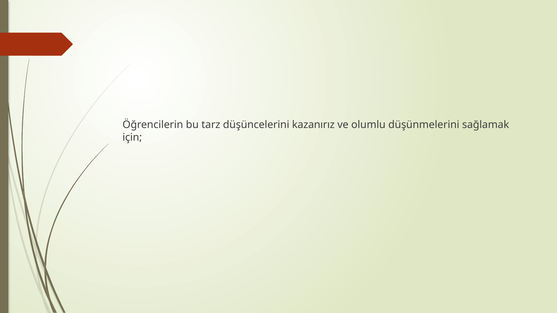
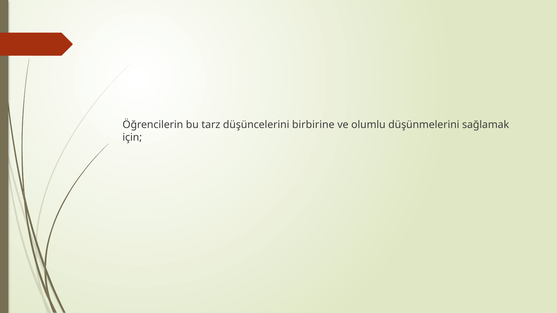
kazanırız: kazanırız -> birbirine (313, 125)
